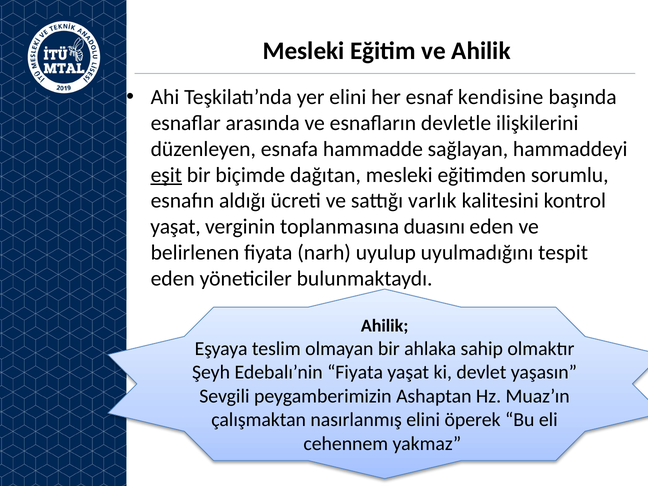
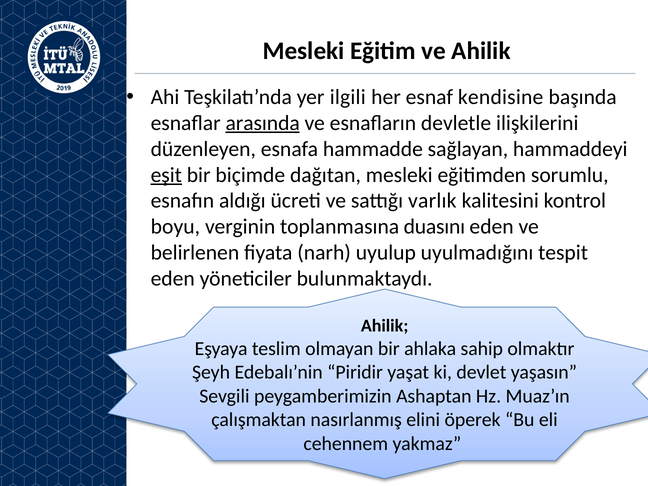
yer elini: elini -> ilgili (348, 97)
arasında underline: none -> present (263, 123)
yaşat: yaşat -> boyu (175, 227)
Edebalı’nin Fiyata: Fiyata -> Piridir (355, 372)
